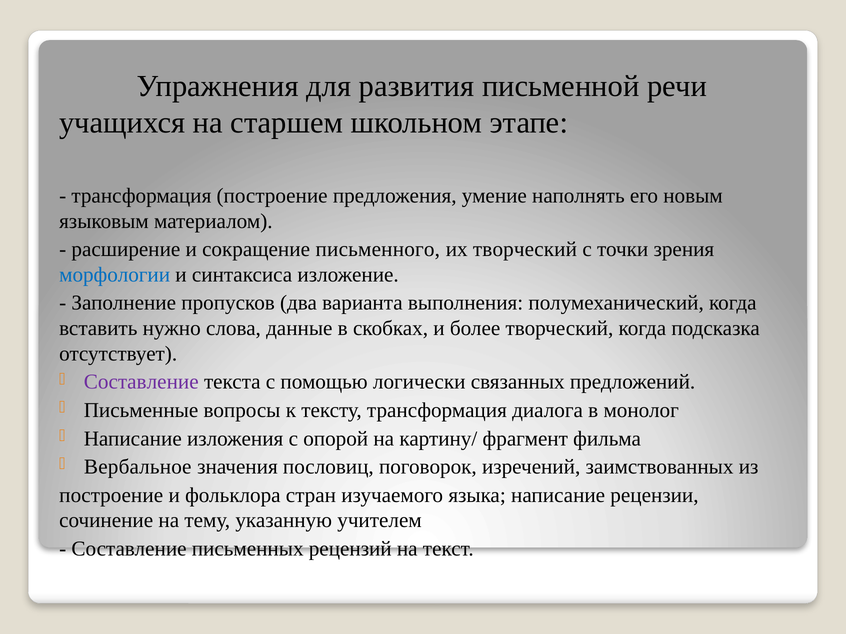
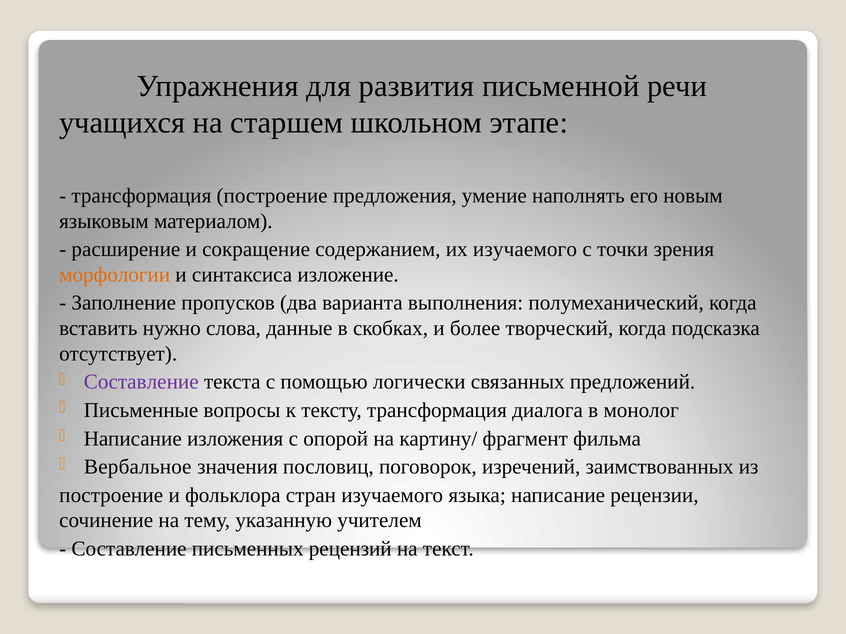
письменного: письменного -> содержанием (378, 250)
их творческий: творческий -> изучаемого (525, 250)
морфологии colour: blue -> orange (115, 275)
